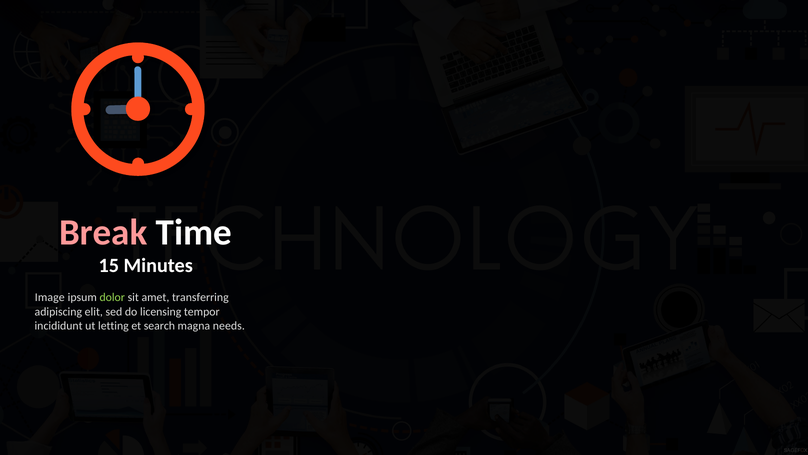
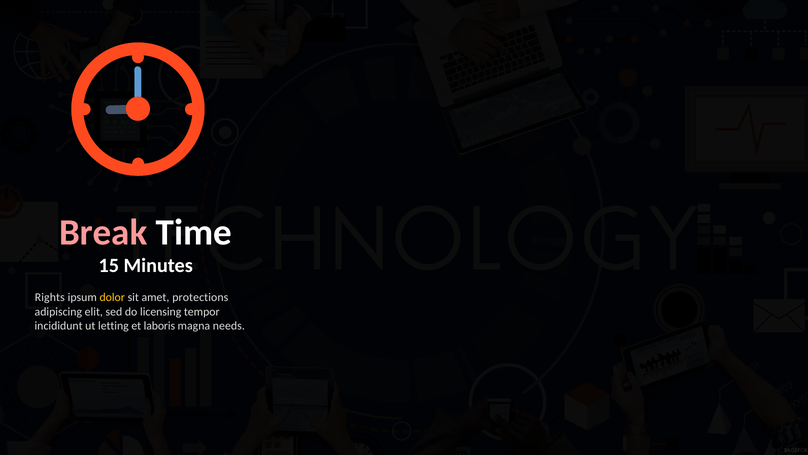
Image: Image -> Rights (50, 297)
dolor colour: light green -> yellow (112, 297)
transferring: transferring -> protections (200, 297)
search: search -> laboris (159, 325)
